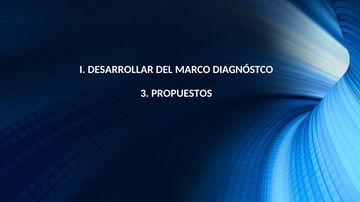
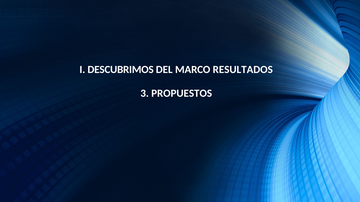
DESARROLLAR: DESARROLLAR -> DESCUBRIMOS (121, 70)
DIAGNÓSTCO: DIAGNÓSTCO -> RESULTADOS (243, 70)
